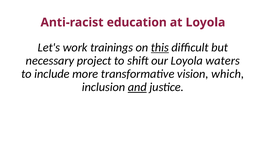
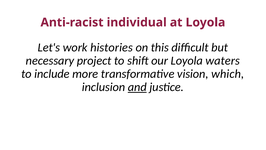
education: education -> individual (137, 22)
trainings: trainings -> histories (112, 47)
this underline: present -> none (160, 47)
